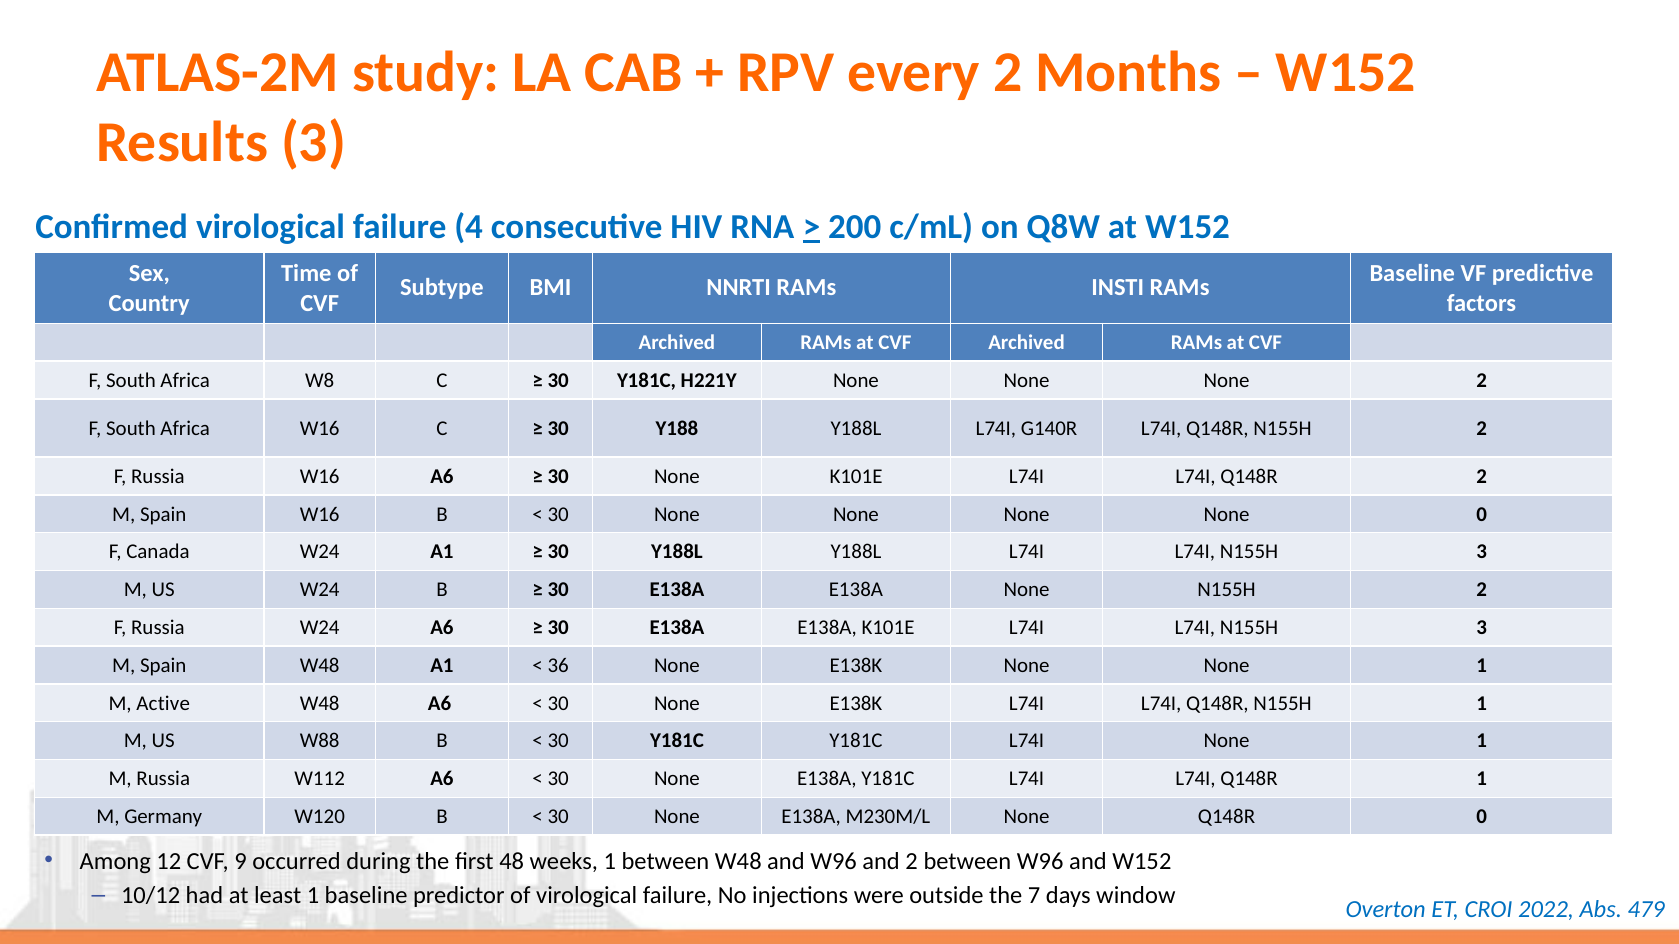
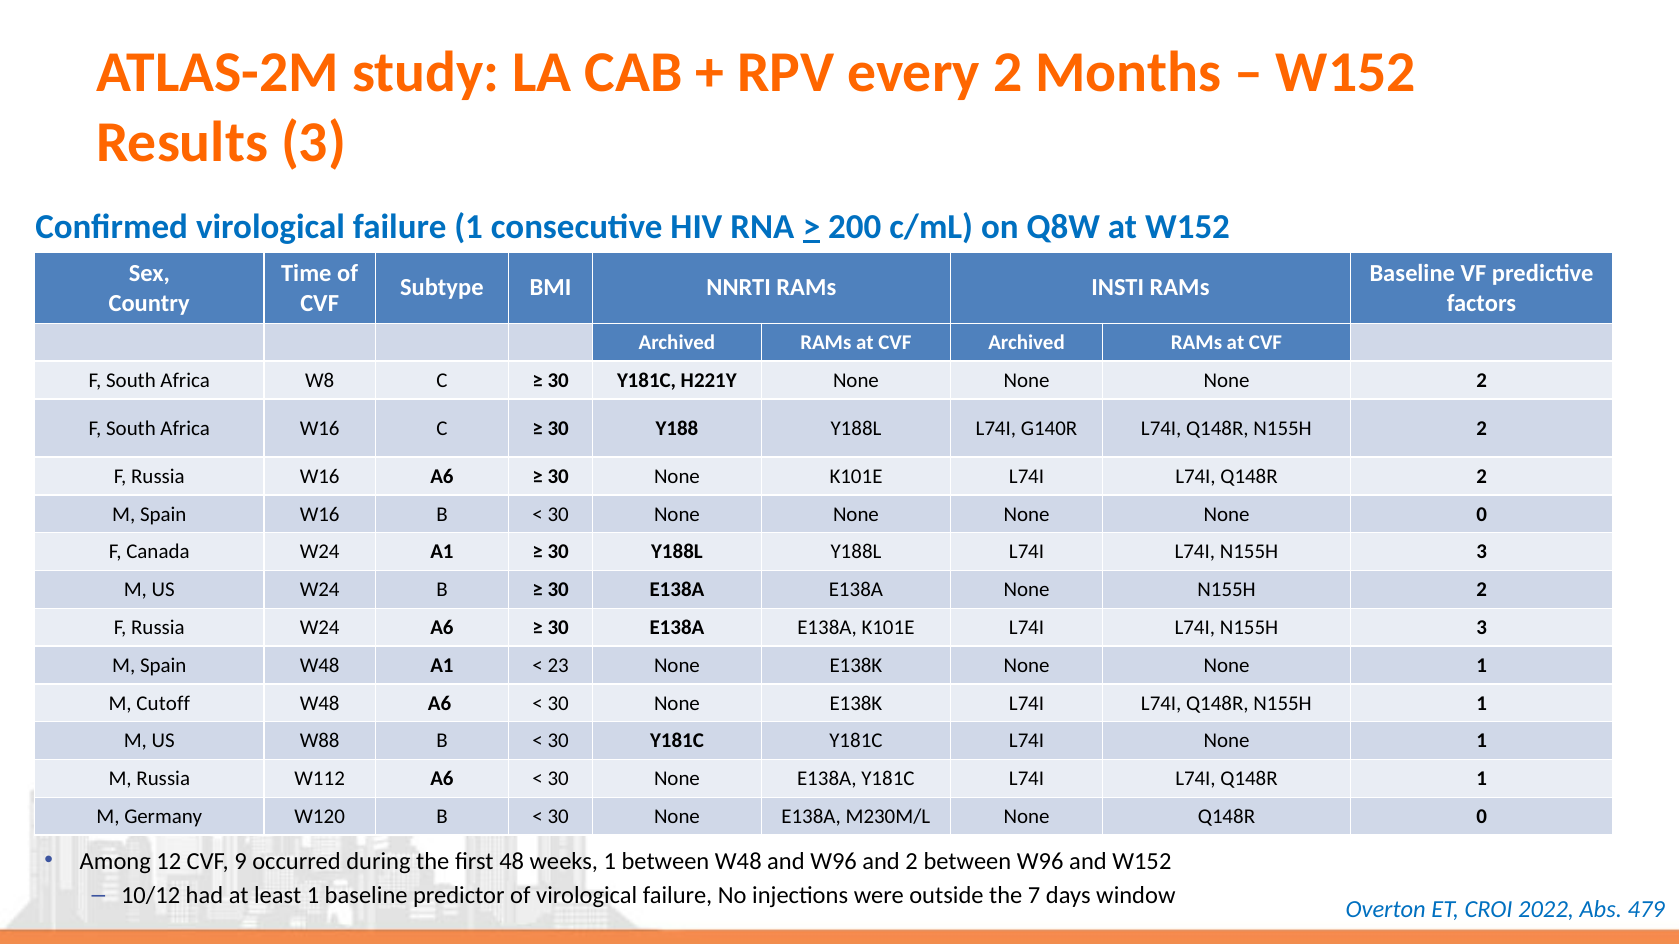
failure 4: 4 -> 1 (469, 227)
36: 36 -> 23 (558, 666)
Active: Active -> Cutoff (163, 704)
